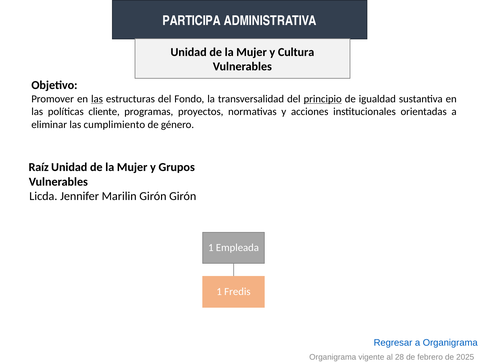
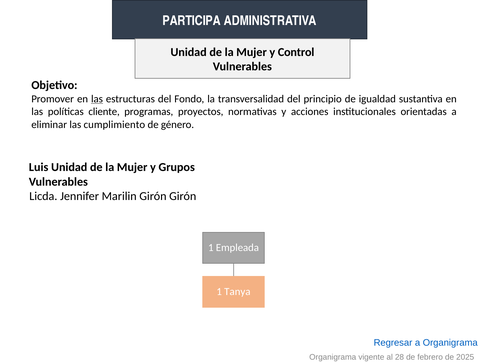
Cultura: Cultura -> Control (296, 52)
principio underline: present -> none (323, 99)
Raíz: Raíz -> Luis (39, 167)
Fredis: Fredis -> Tanya (237, 291)
